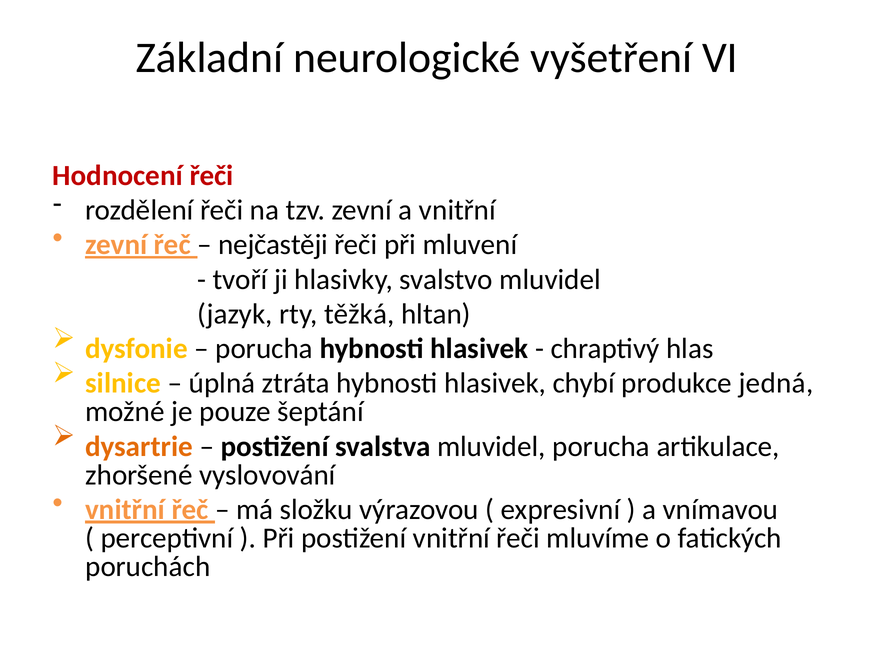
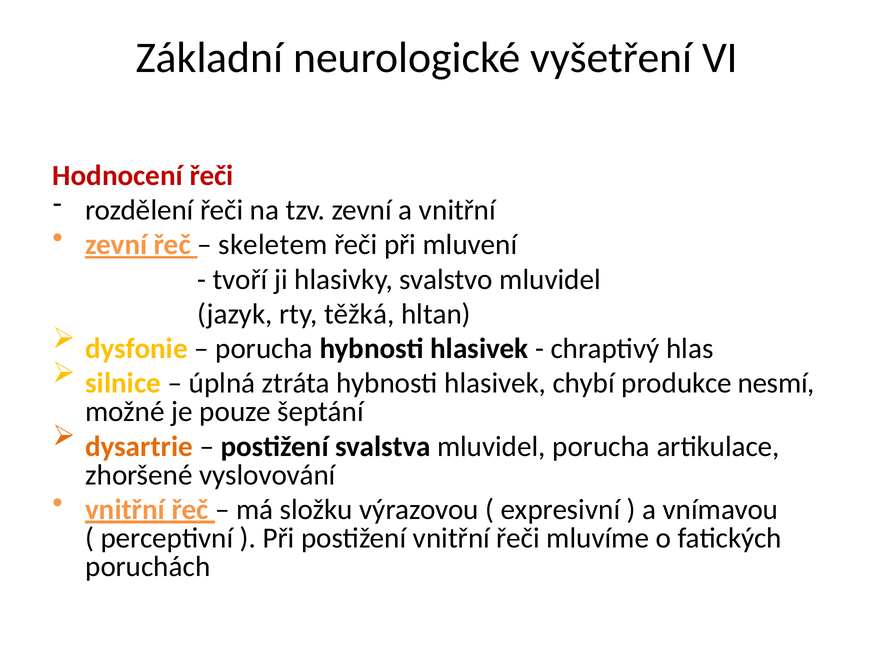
nejčastěji: nejčastěji -> skeletem (273, 245)
jedná: jedná -> nesmí (776, 383)
